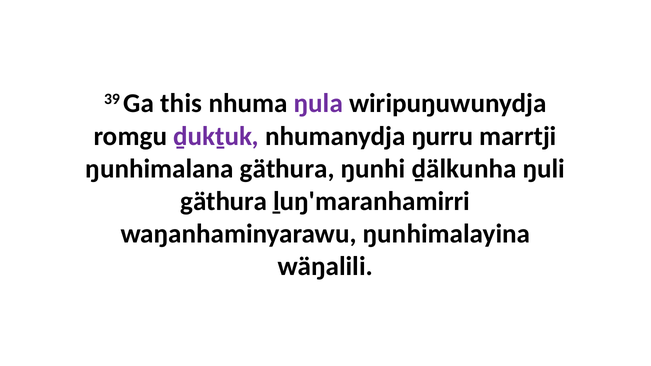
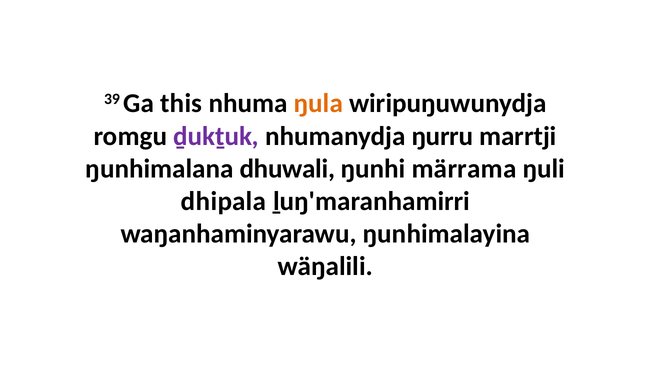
ŋula colour: purple -> orange (318, 104)
ŋunhimalana gäthura: gäthura -> dhuwali (287, 169)
ḏälkunha: ḏälkunha -> märrama (464, 169)
gäthura: gäthura -> dhipala (224, 201)
